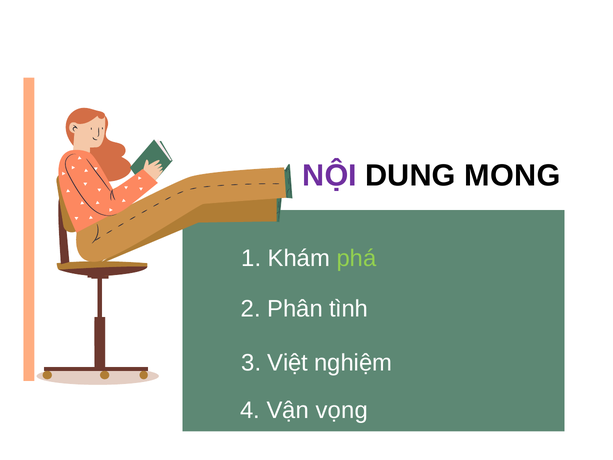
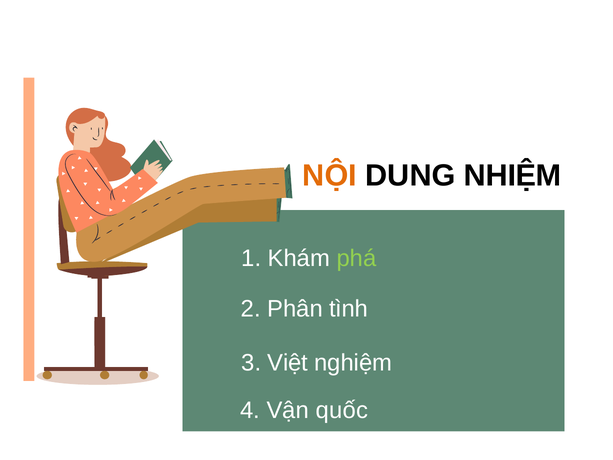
NỘI colour: purple -> orange (330, 176)
MONG: MONG -> NHIỆM (513, 176)
vọng: vọng -> quốc (342, 410)
